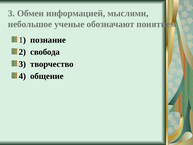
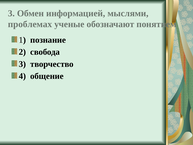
небольшое: небольшое -> проблемах (30, 24)
